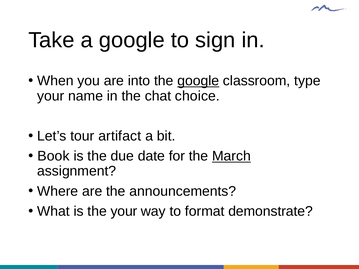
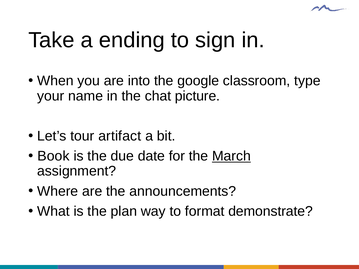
a google: google -> ending (132, 40)
google underline: present -> none (198, 81)
choice: choice -> picture (198, 96)
the your: your -> plan (124, 211)
